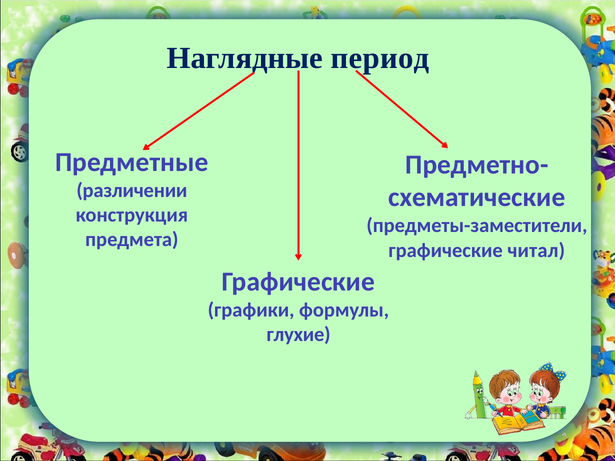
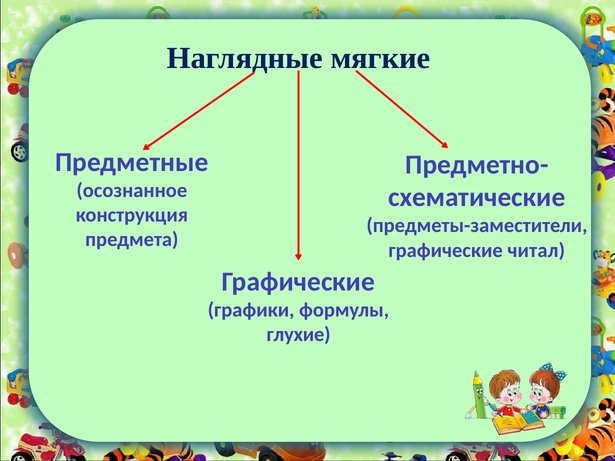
период: период -> мягкие (380, 58)
различении: различении -> осознанное (132, 190)
